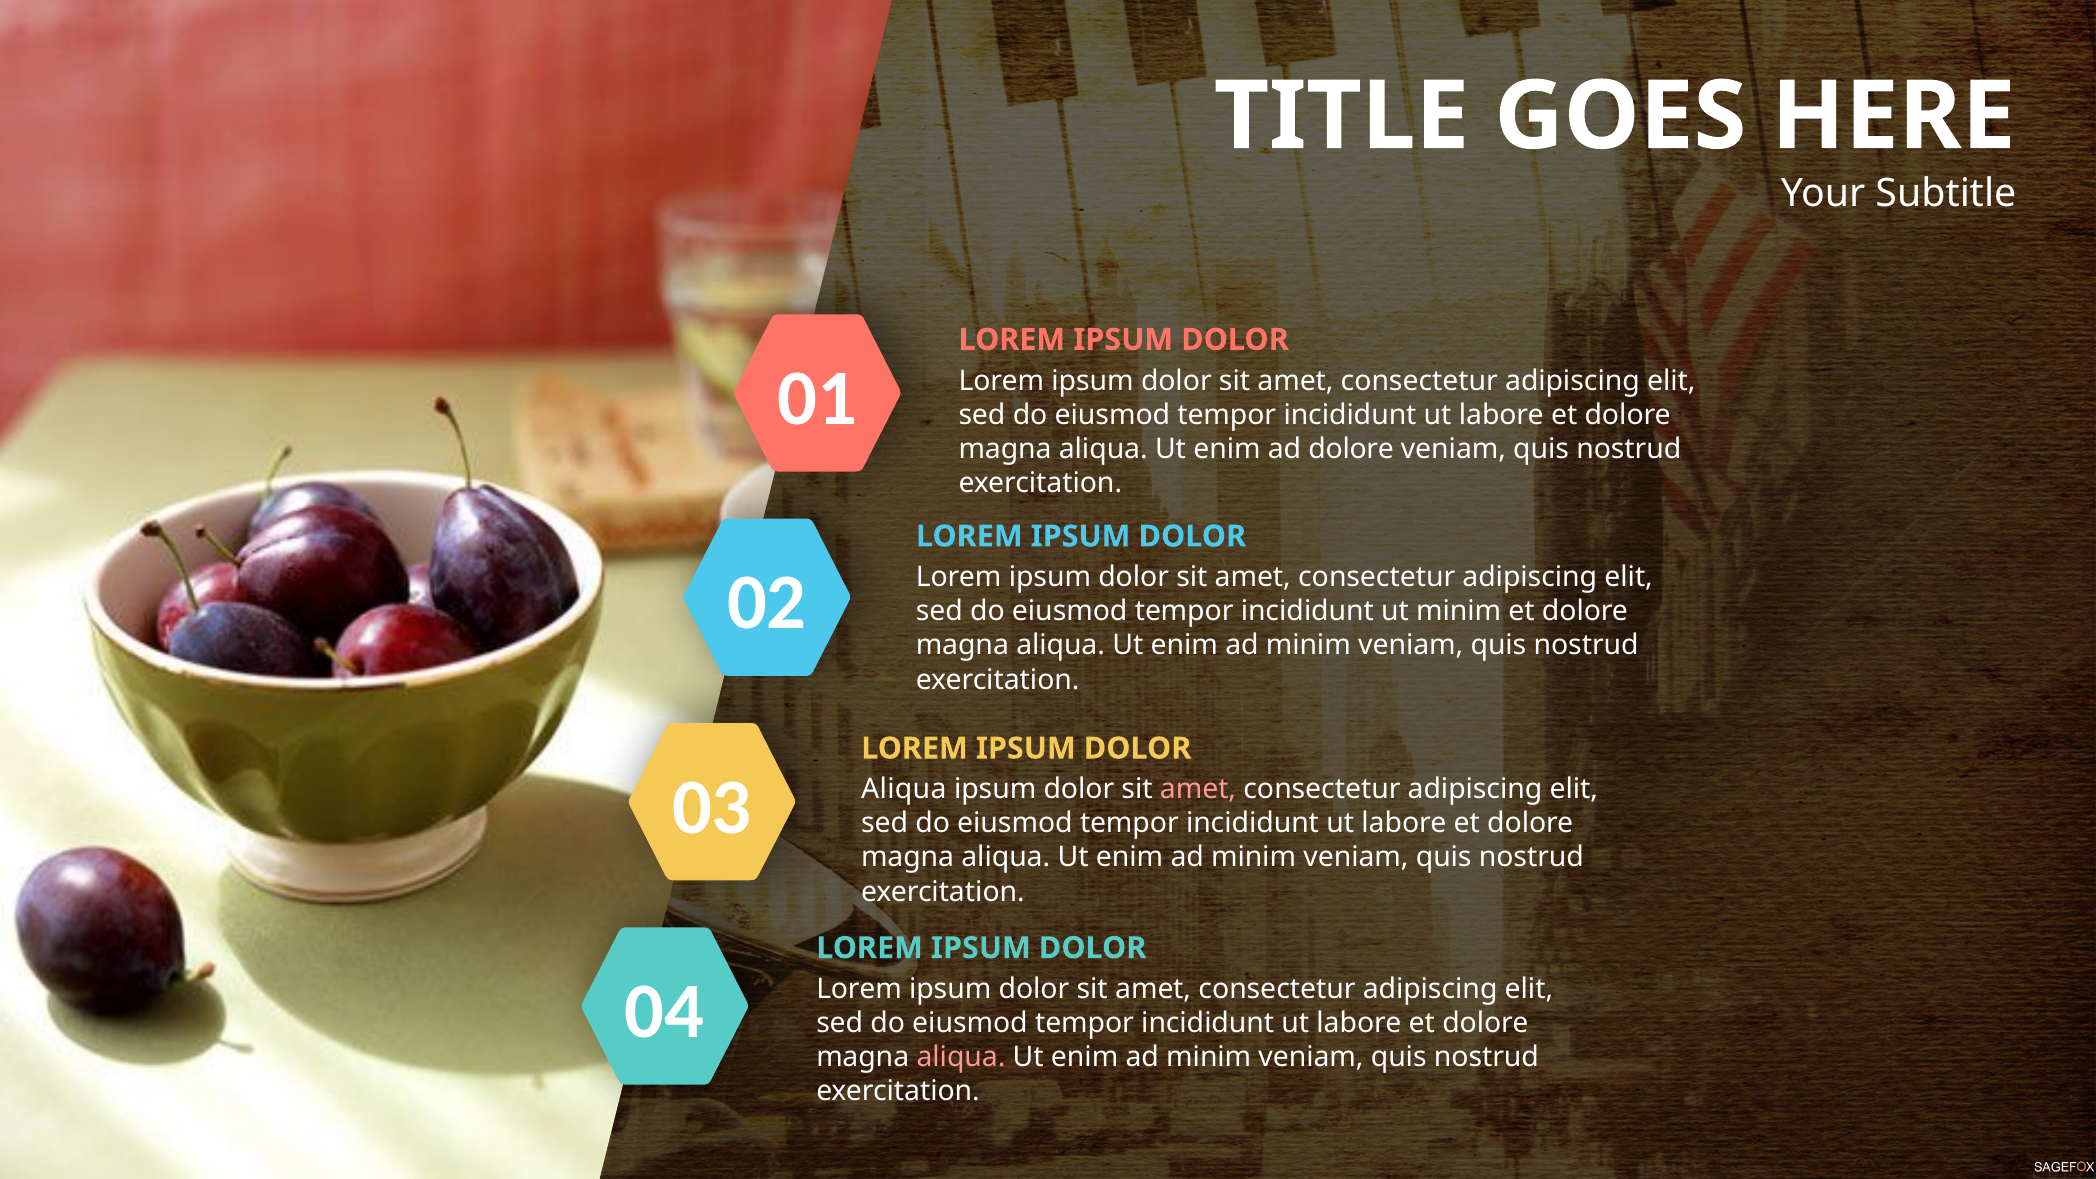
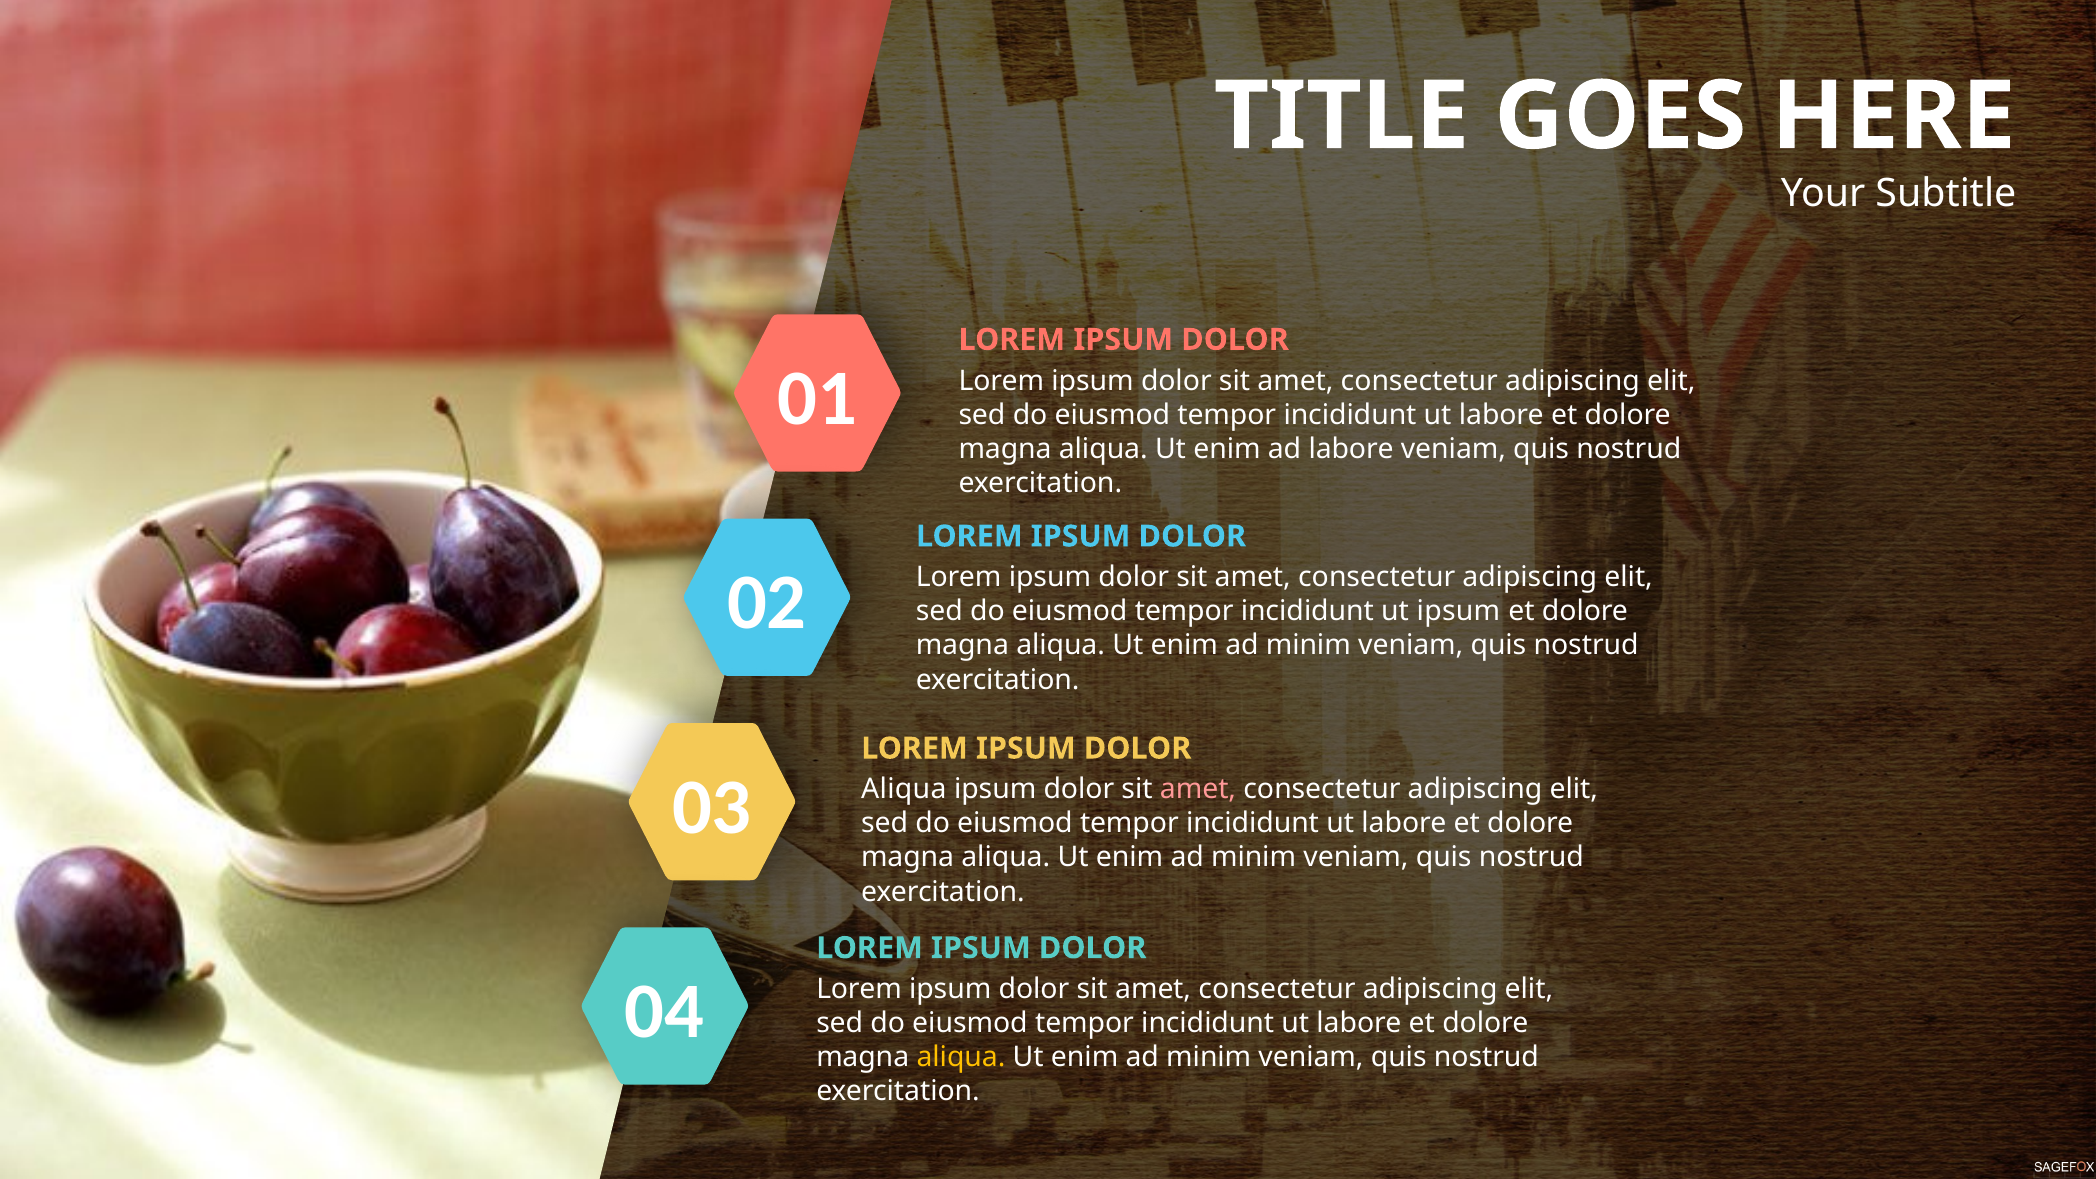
ad dolore: dolore -> labore (1351, 449)
ut minim: minim -> ipsum (1458, 611)
aliqua colour: pink -> yellow (961, 1057)
